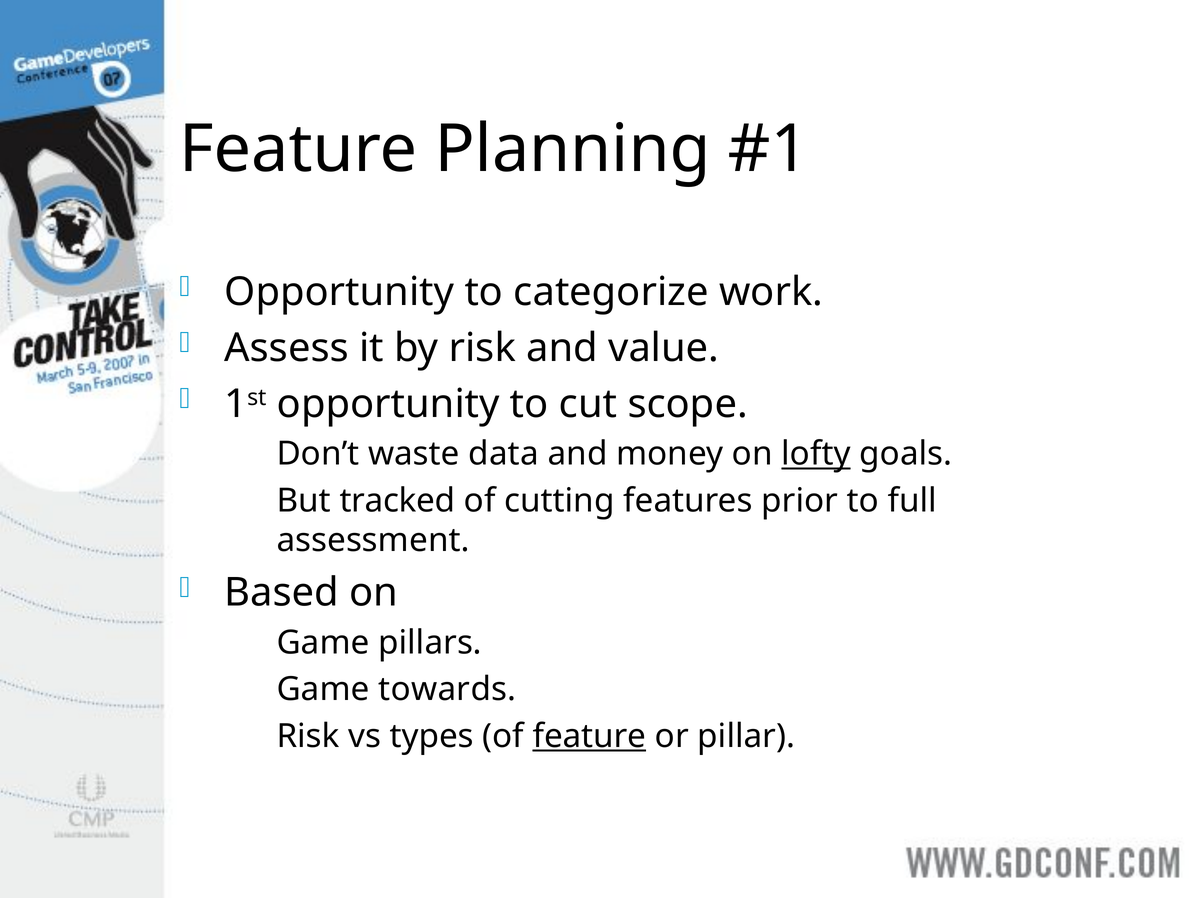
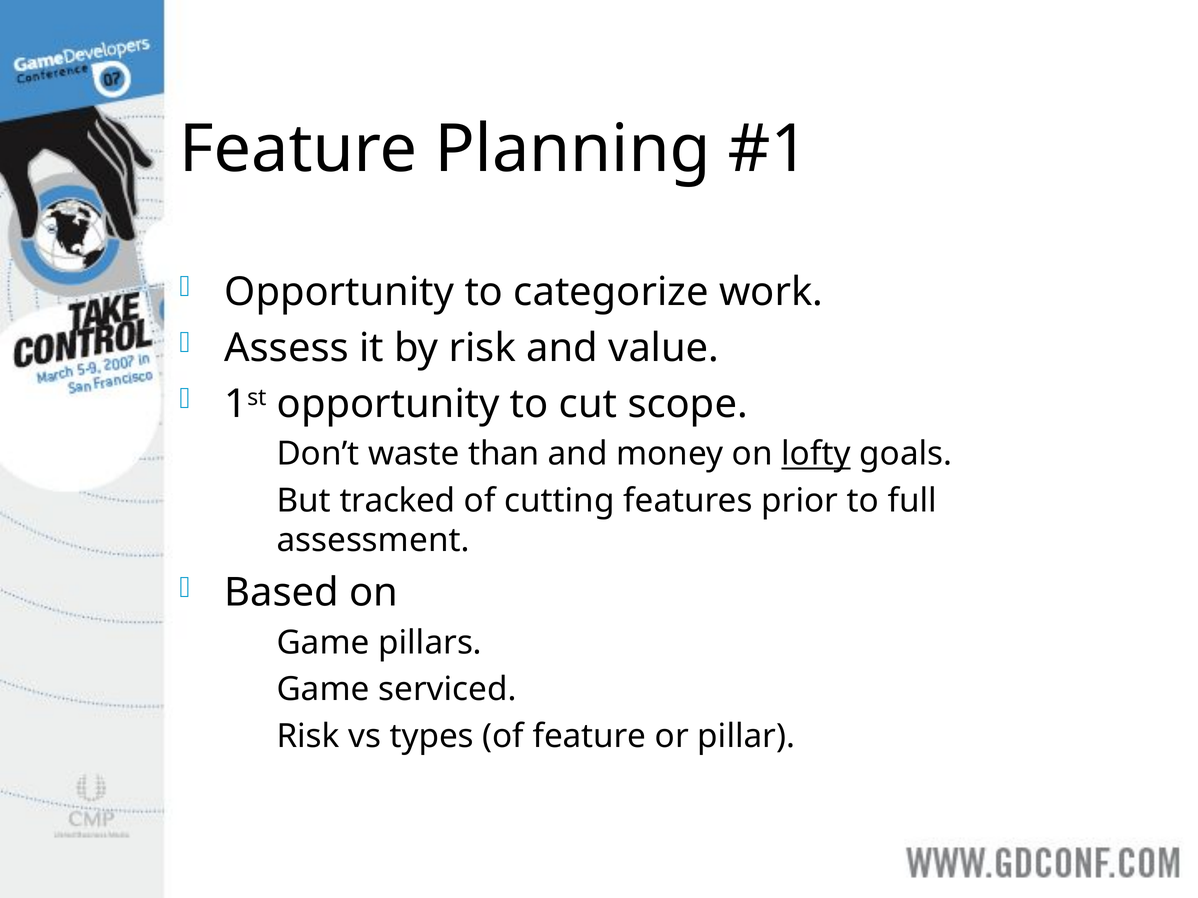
data: data -> than (504, 454)
towards: towards -> serviced (448, 690)
feature underline: present -> none (589, 736)
